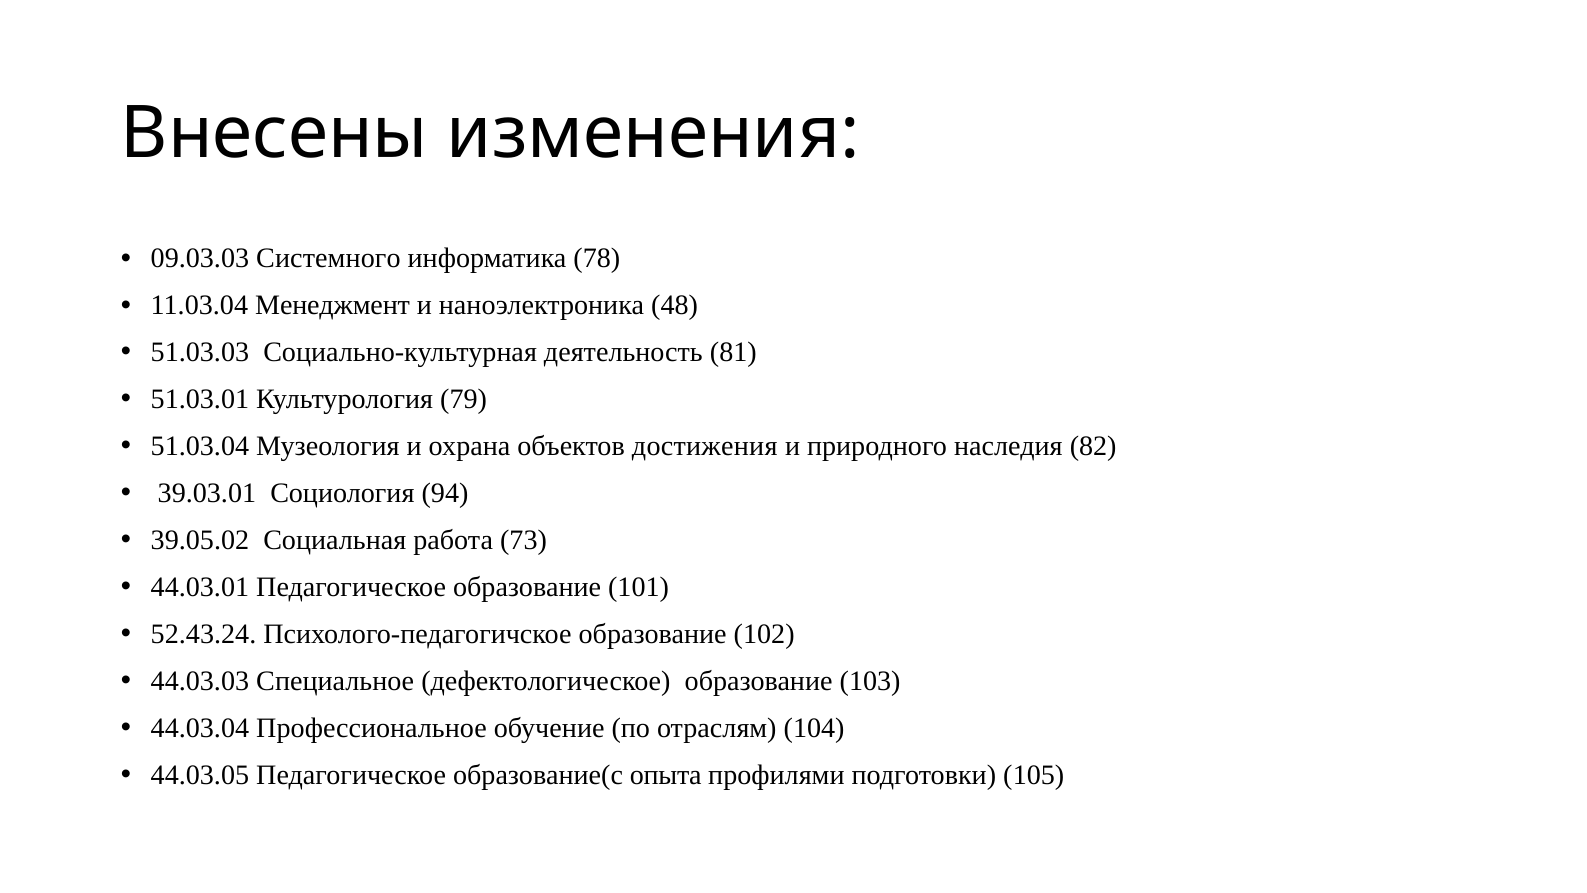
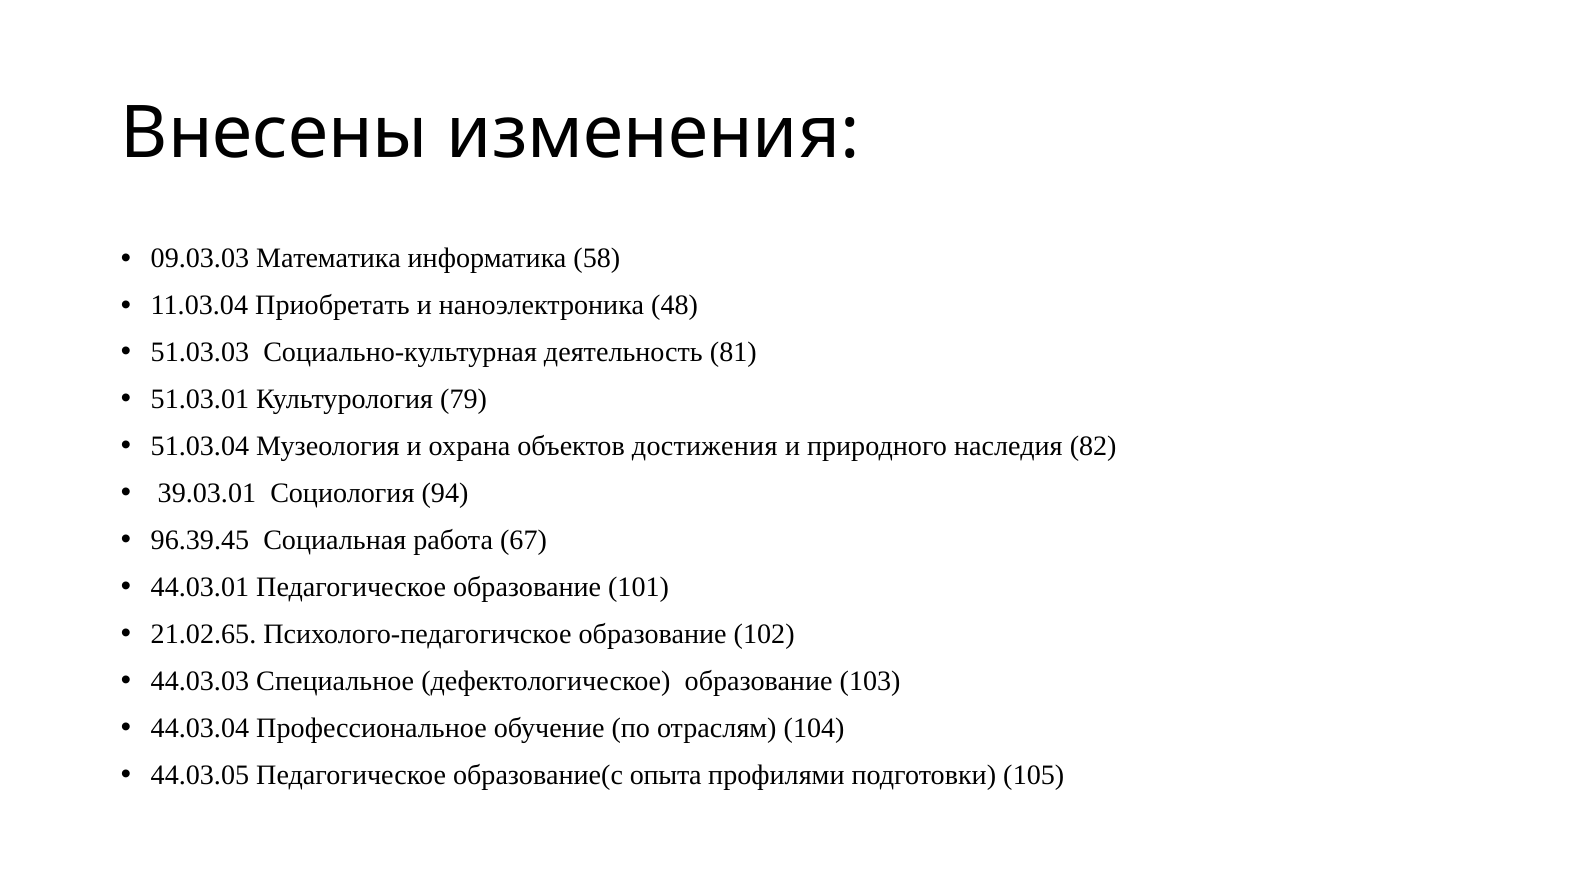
Системного: Системного -> Математика (329, 259)
78: 78 -> 58 (597, 259)
Менеджмент: Менеджмент -> Приобретать (332, 305)
39.05.02: 39.05.02 -> 96.39.45 (200, 540)
73: 73 -> 67 (524, 540)
52.43.24: 52.43.24 -> 21.02.65 (204, 634)
